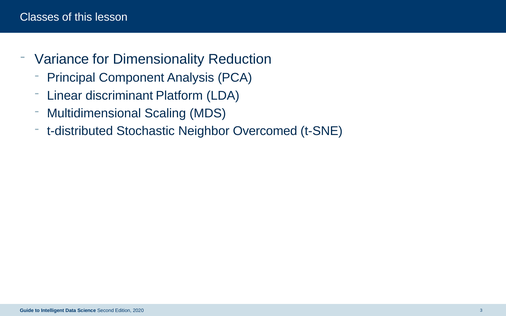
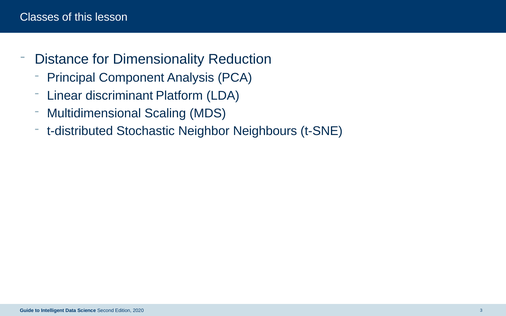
Variance: Variance -> Distance (62, 59)
Overcomed: Overcomed -> Neighbours (265, 131)
